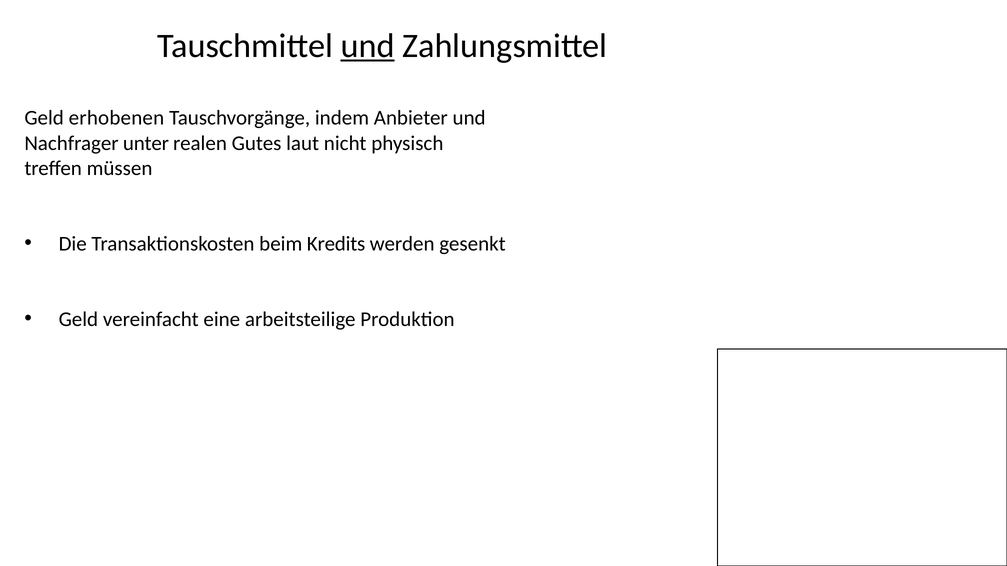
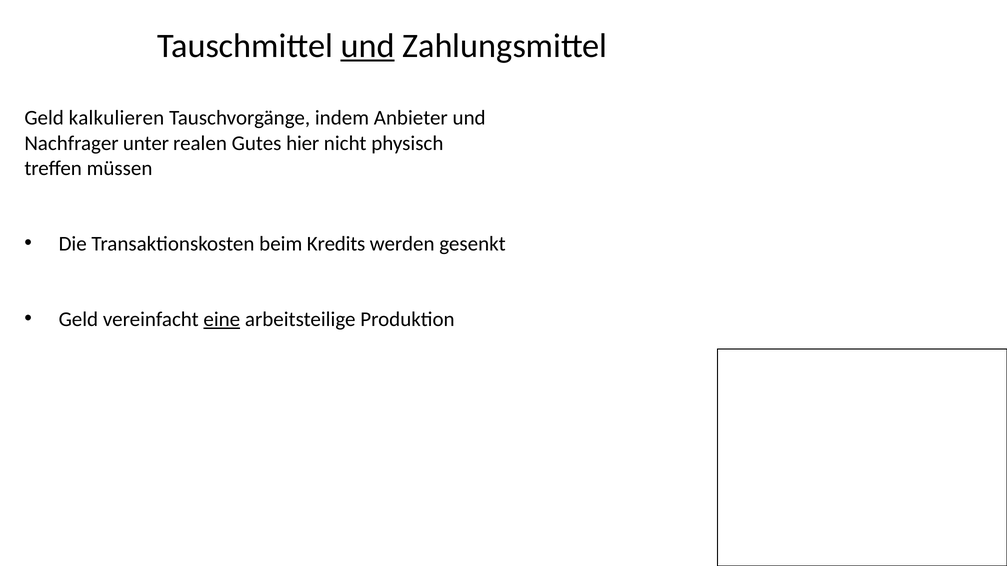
erhobenen: erhobenen -> kalkulieren (116, 118)
laut: laut -> hier (303, 143)
eine underline: none -> present (222, 319)
